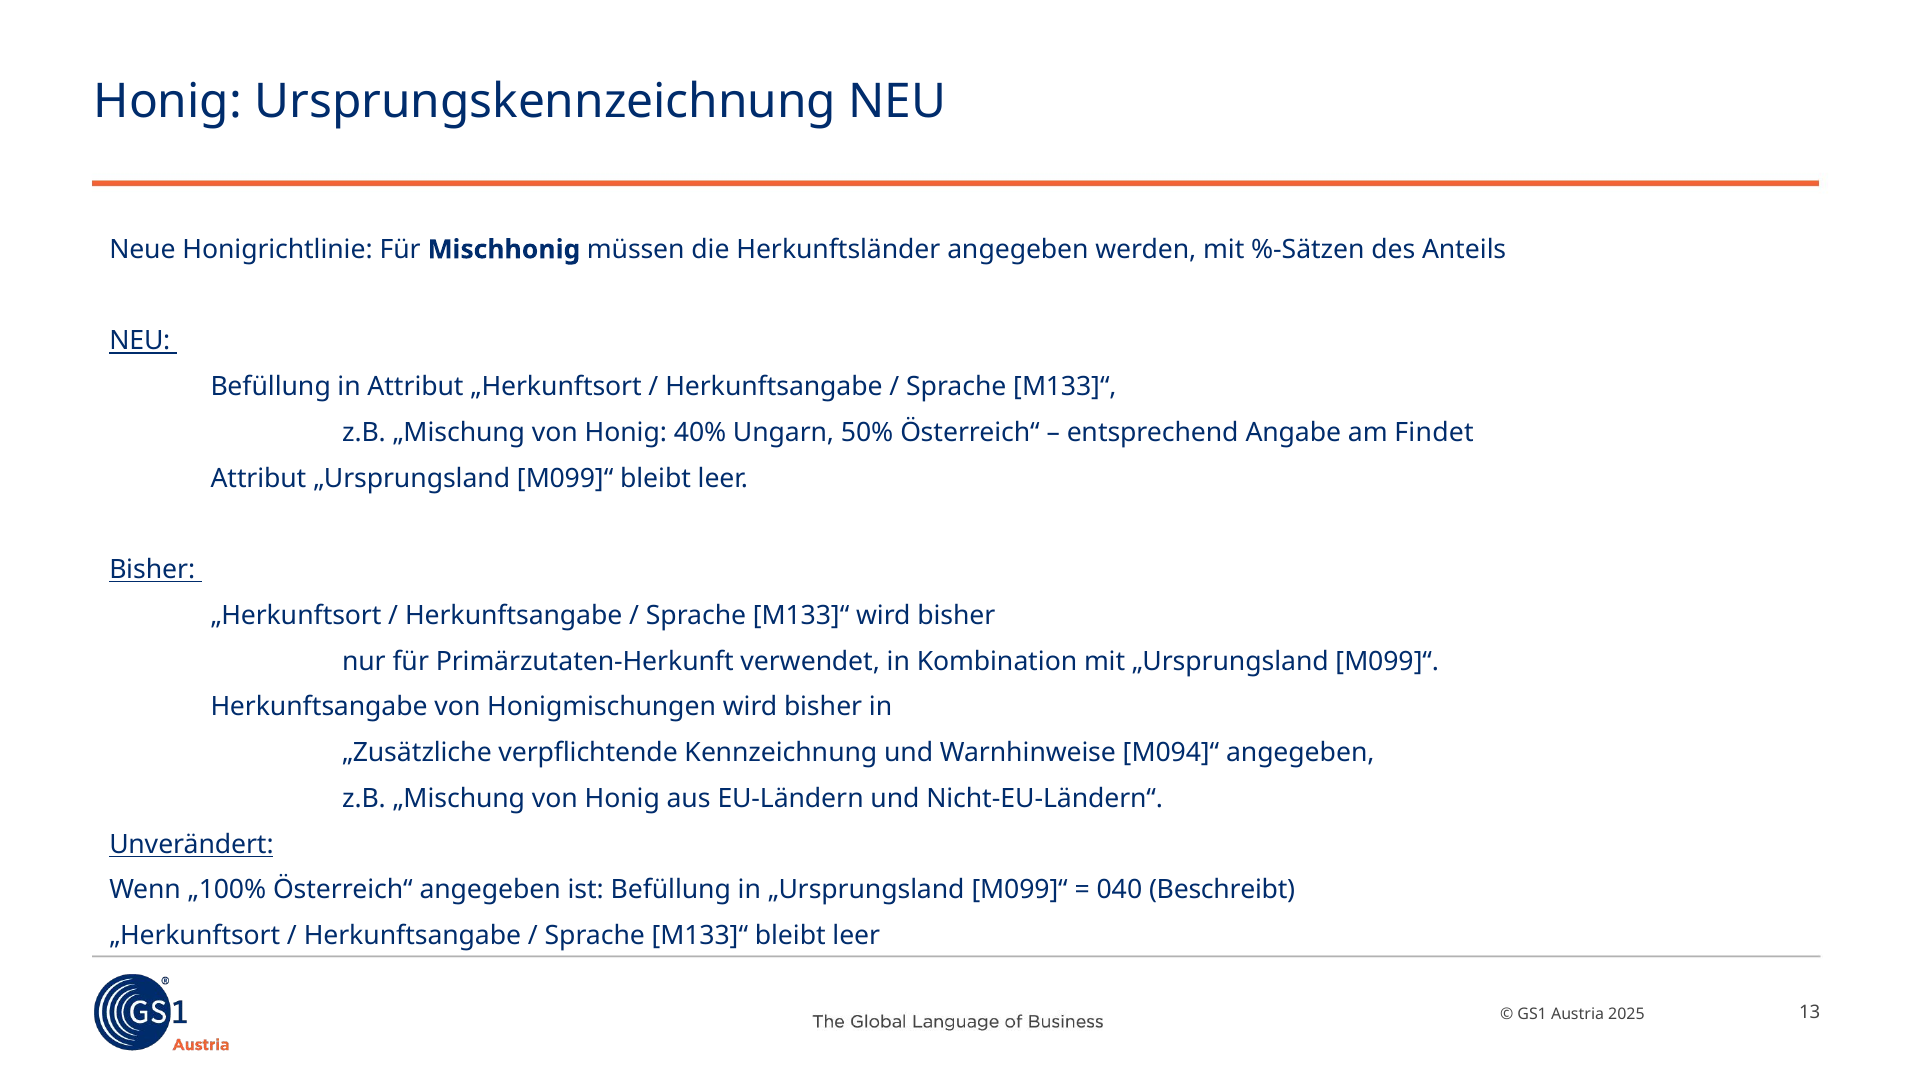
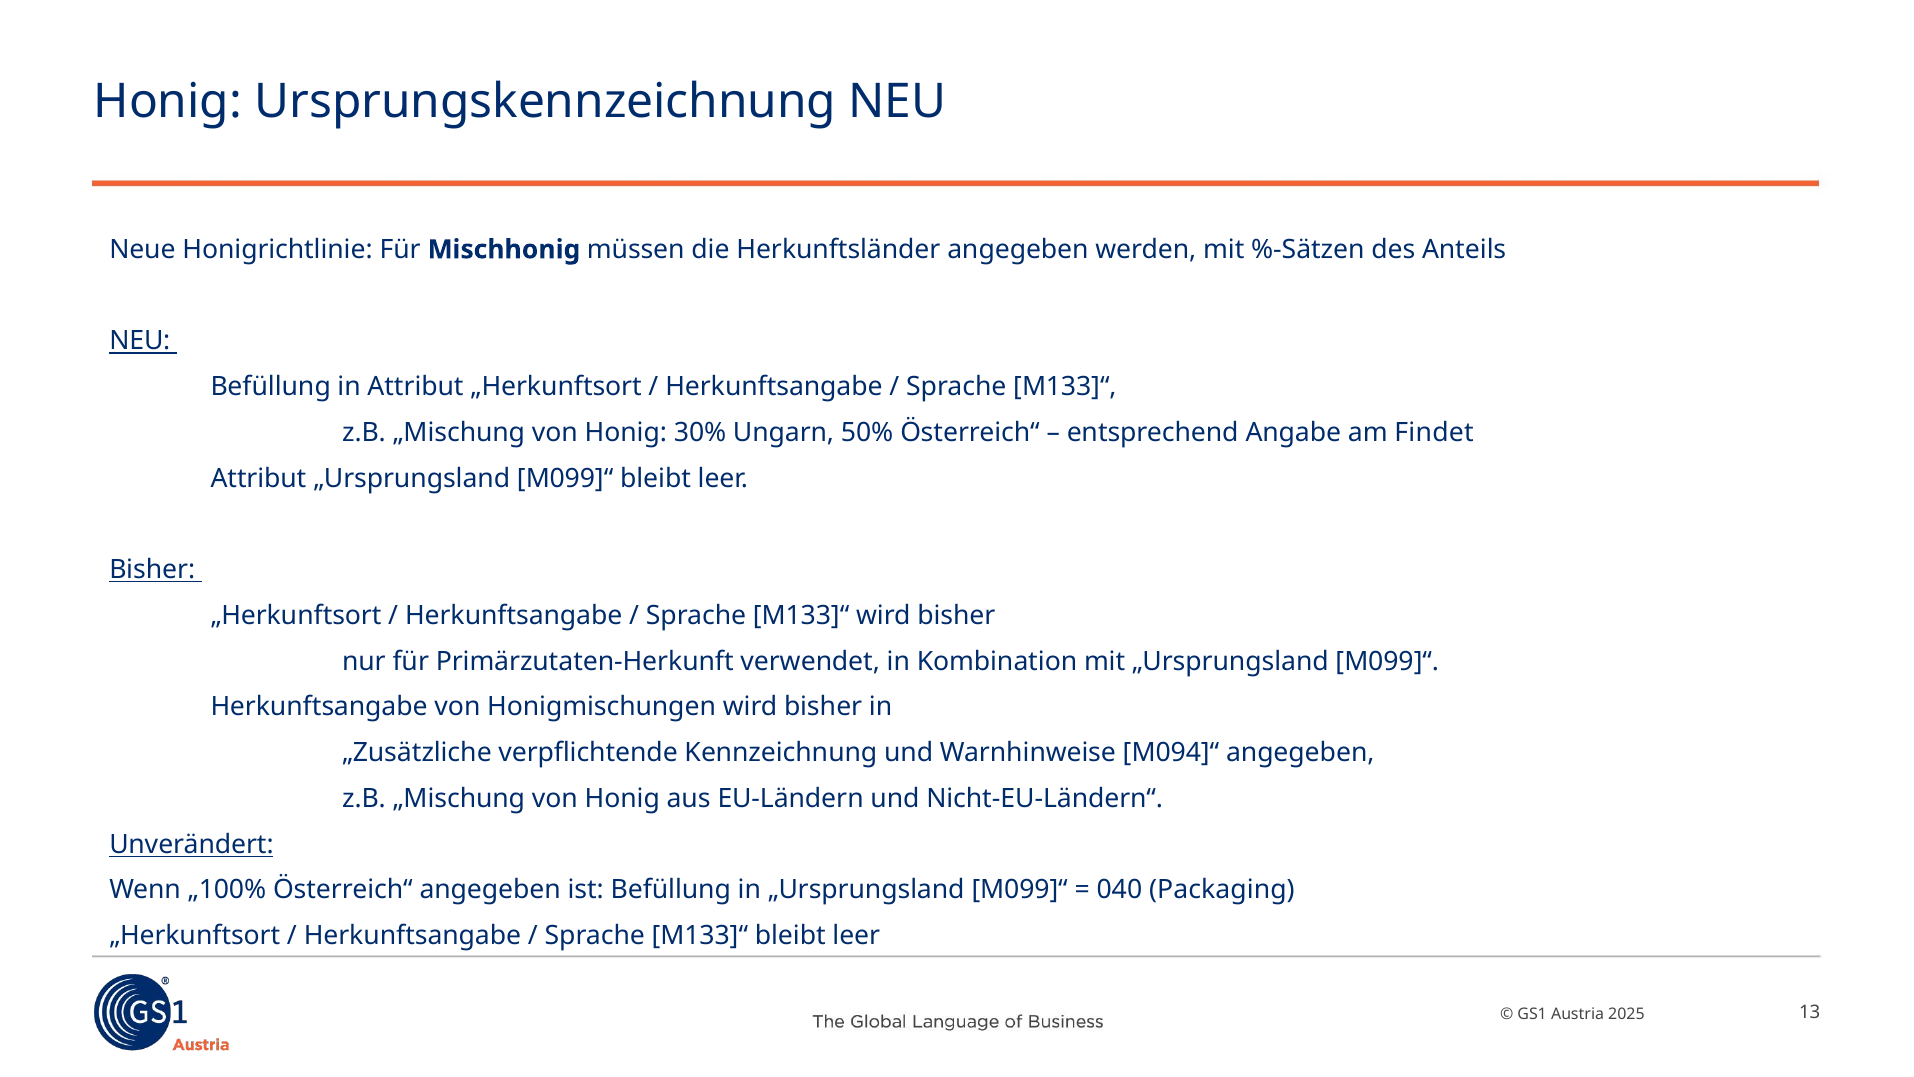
40%: 40% -> 30% (700, 432)
Beschreibt: Beschreibt -> Packaging (1222, 890)
